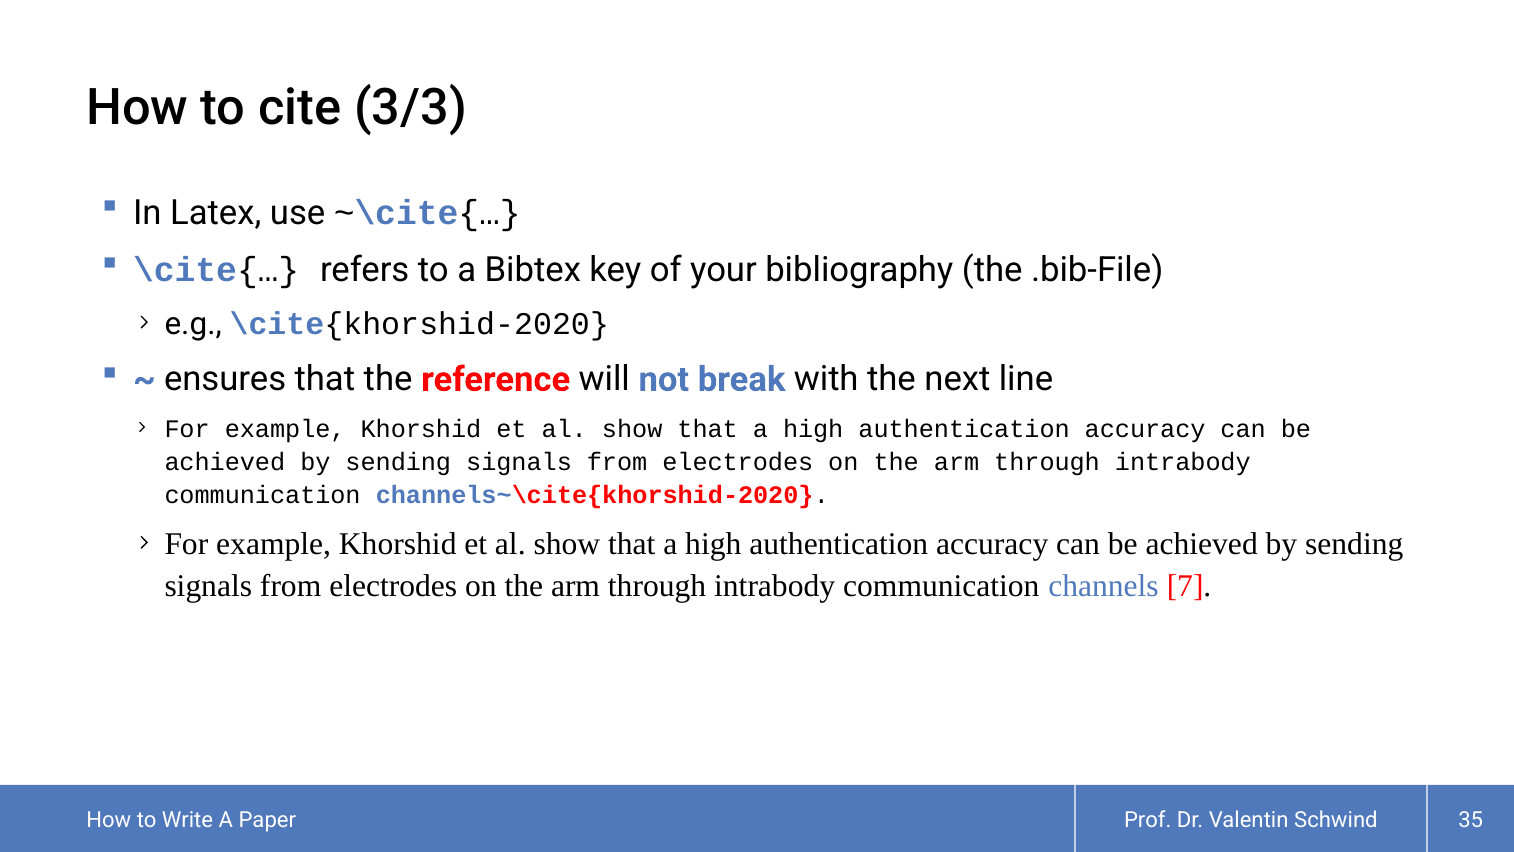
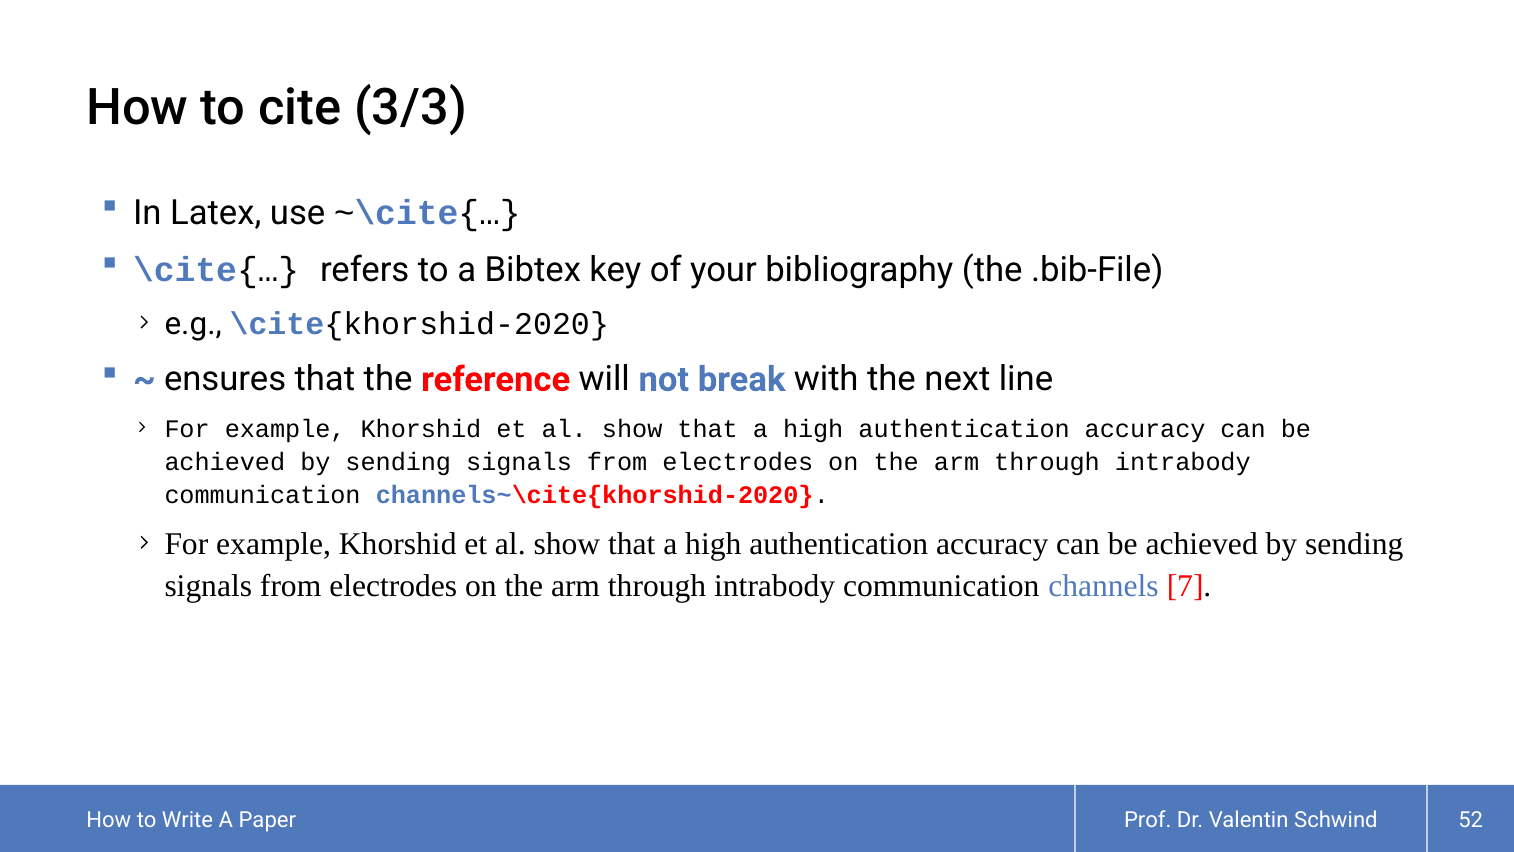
35: 35 -> 52 (1471, 820)
